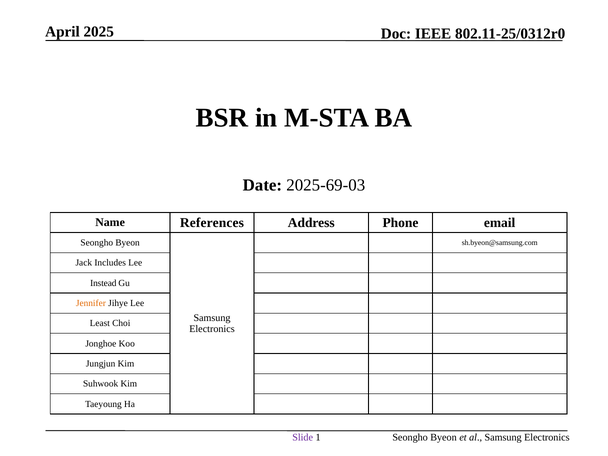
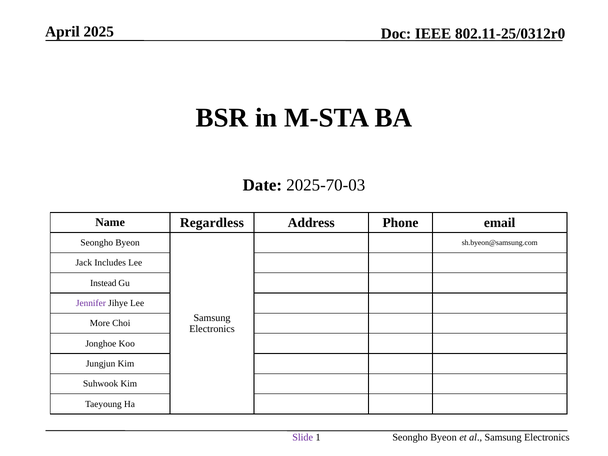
2025-69-03: 2025-69-03 -> 2025-70-03 (326, 185)
References: References -> Regardless (212, 223)
Jennifer colour: orange -> purple (91, 303)
Least: Least -> More (100, 323)
